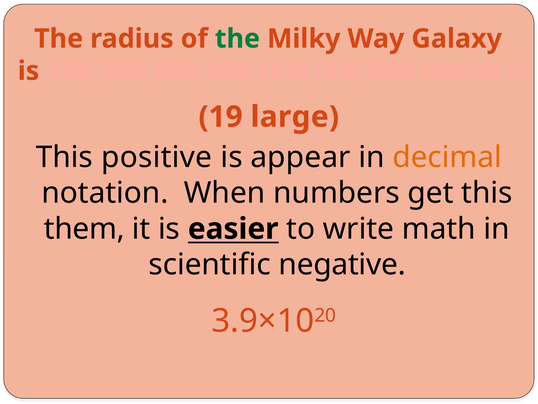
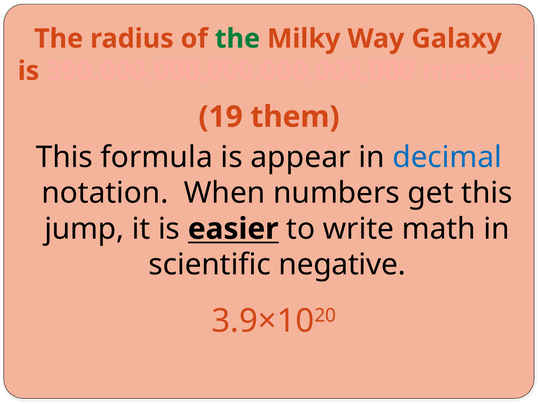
large: large -> them (295, 117)
positive: positive -> formula (157, 157)
decimal colour: orange -> blue (447, 157)
them: them -> jump (84, 229)
